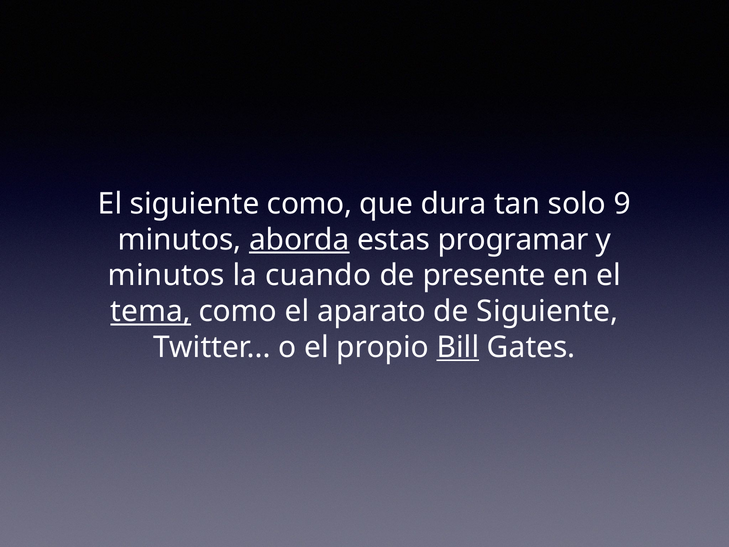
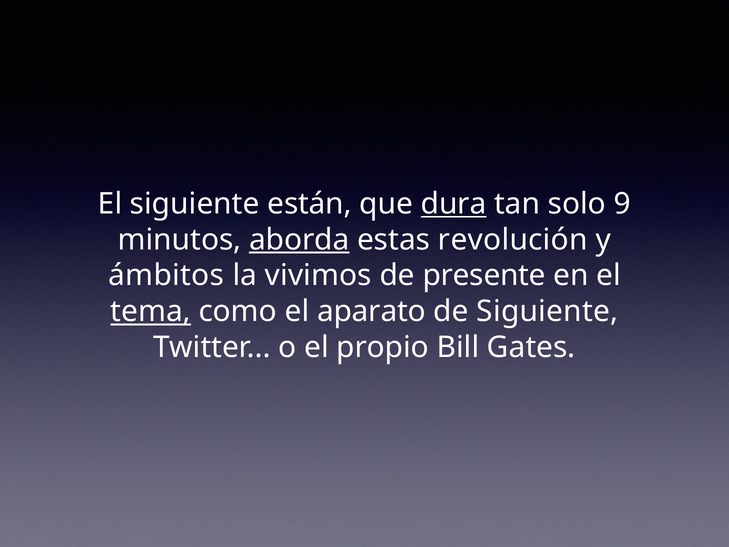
siguiente como: como -> están (310, 204)
dura underline: none -> present (454, 204)
programar: programar -> revolución (513, 240)
minutos: minutos -> ámbitos (166, 275)
cuando: cuando -> vivimos (318, 275)
Bill underline: present -> none (458, 347)
